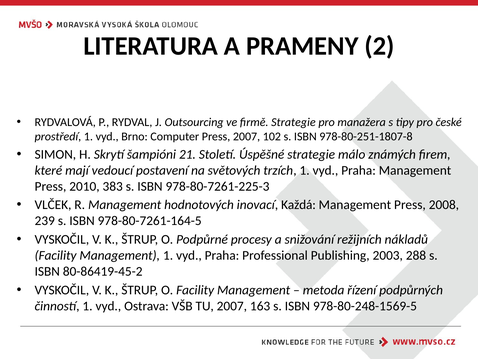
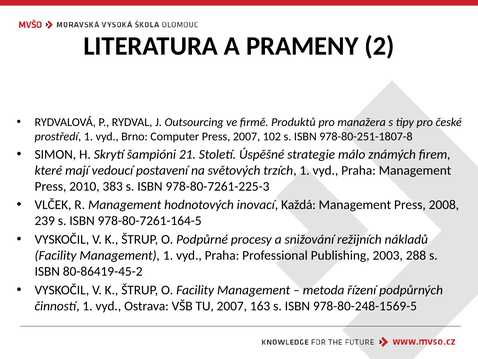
firmě Strategie: Strategie -> Produktů (293, 122)
